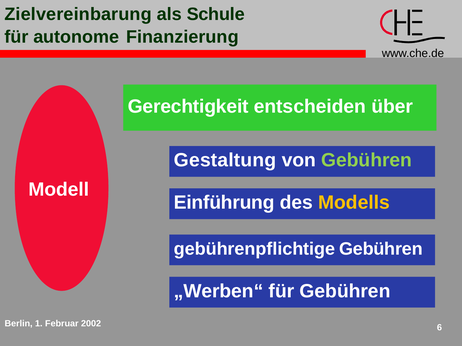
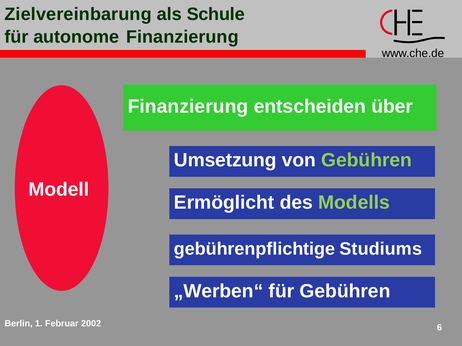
Gerechtigkeit: Gerechtigkeit -> Finanzierung (188, 107)
Gestaltung: Gestaltung -> Umsetzung (225, 161)
Einführung: Einführung -> Ermöglicht (224, 203)
Modells colour: yellow -> light green (354, 203)
gebührenpflichtige Gebühren: Gebühren -> Studiums (381, 249)
